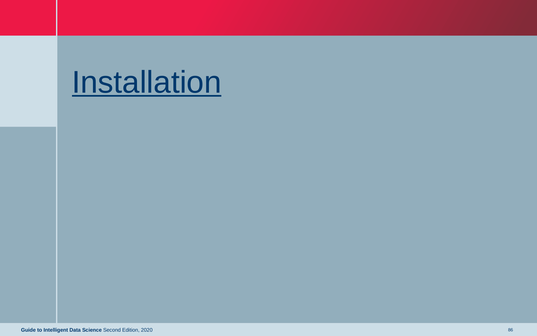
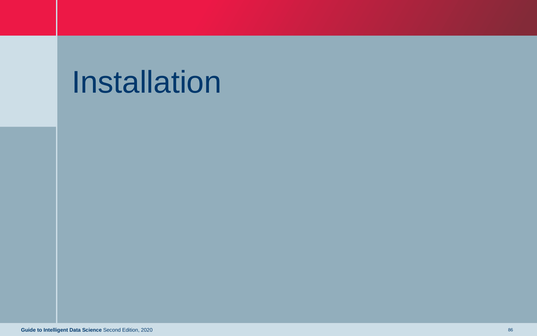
Installation underline: present -> none (147, 82)
